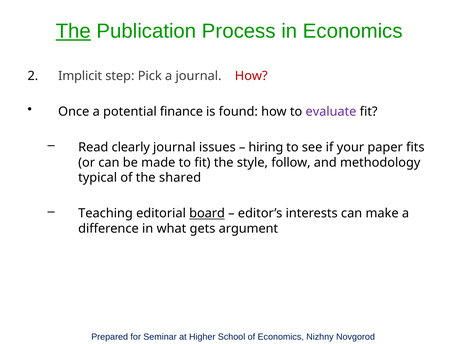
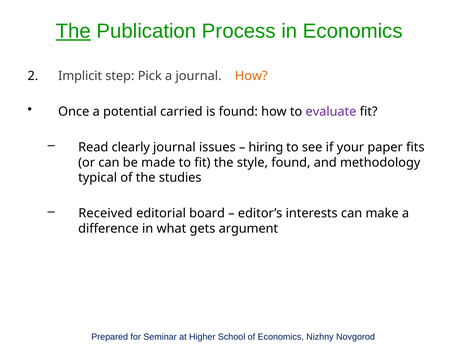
How colour: red -> orange (251, 76)
finance: finance -> carried (181, 112)
style follow: follow -> found (291, 163)
shared: shared -> studies (180, 178)
Teaching: Teaching -> Received (105, 214)
board underline: present -> none (207, 214)
